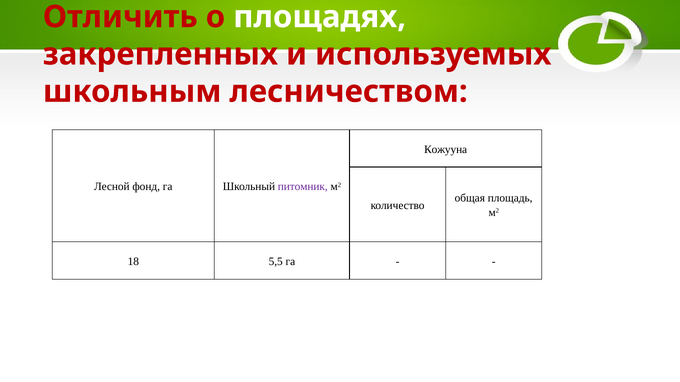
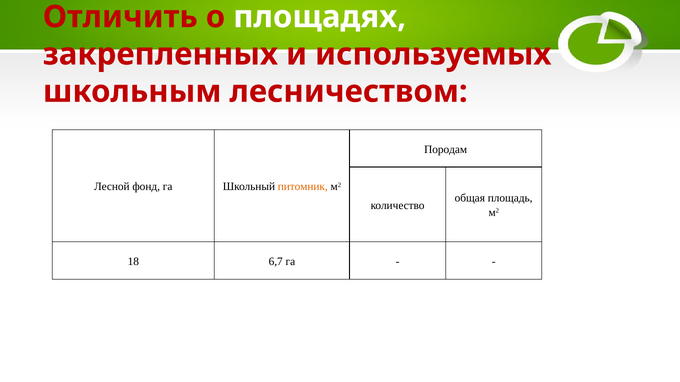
Кожууна: Кожууна -> Породам (446, 150)
питомник colour: purple -> orange (303, 187)
5,5: 5,5 -> 6,7 (276, 262)
